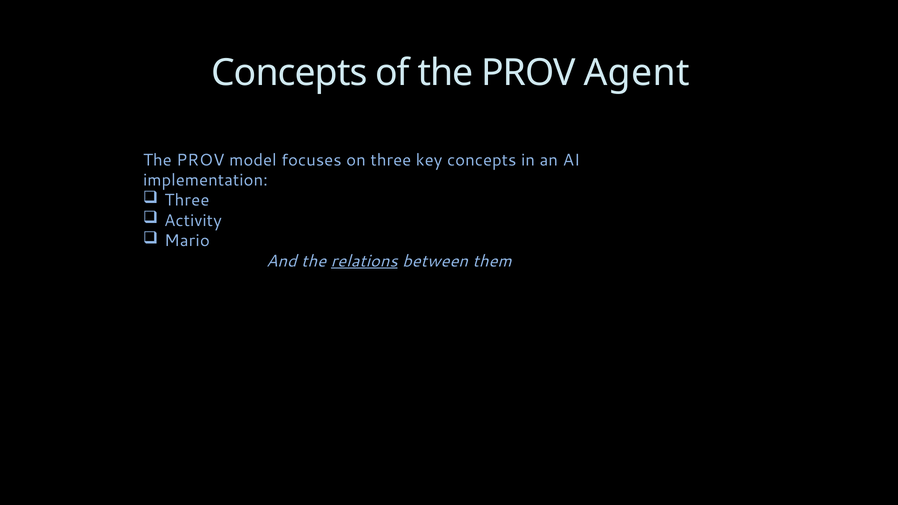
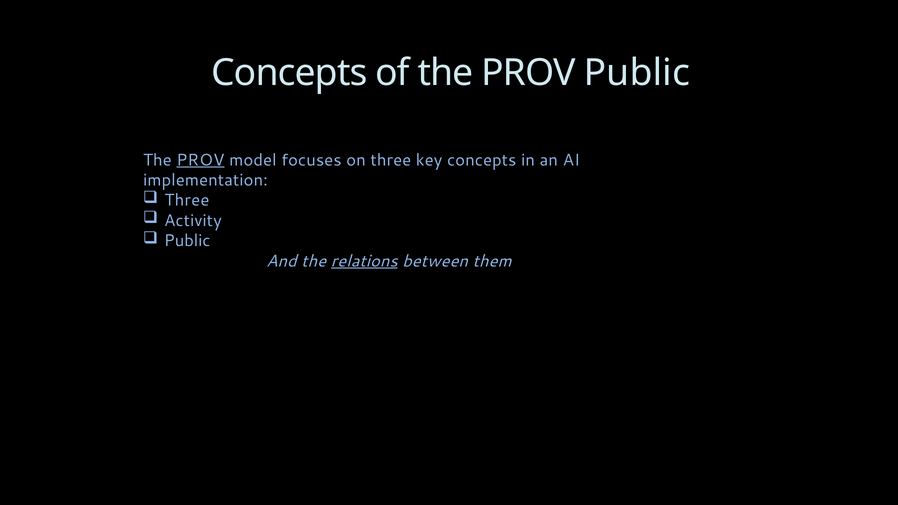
PROV Agent: Agent -> Public (637, 73)
PROV underline: none -> present (200, 160)
Mario: Mario -> Public (187, 241)
